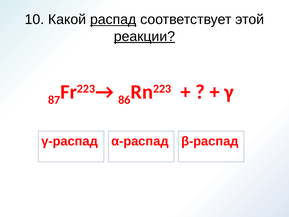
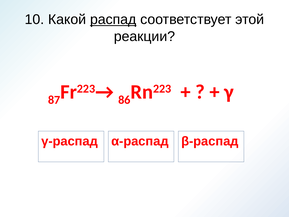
реакции underline: present -> none (144, 36)
